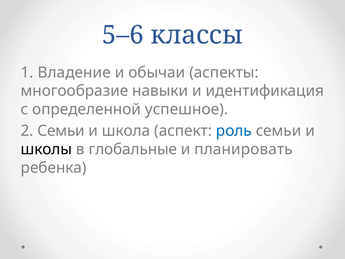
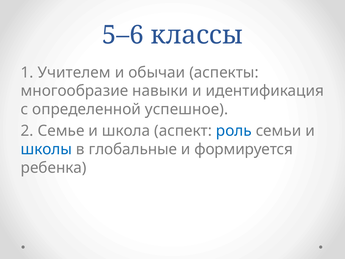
Владение: Владение -> Учителем (74, 72)
2 Семьи: Семьи -> Семье (61, 131)
школы colour: black -> blue (46, 149)
планировать: планировать -> формируется (244, 149)
